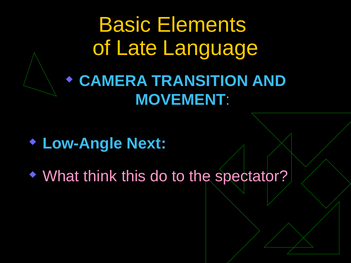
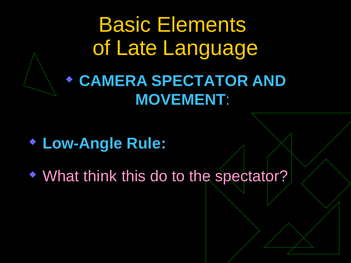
CAMERA TRANSITION: TRANSITION -> SPECTATOR (200, 81)
Next: Next -> Rule (146, 144)
